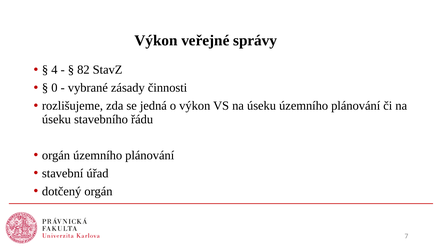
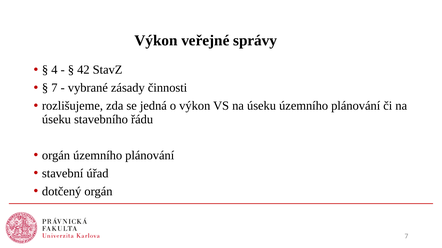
82: 82 -> 42 (83, 70)
0: 0 -> 7 (54, 88)
